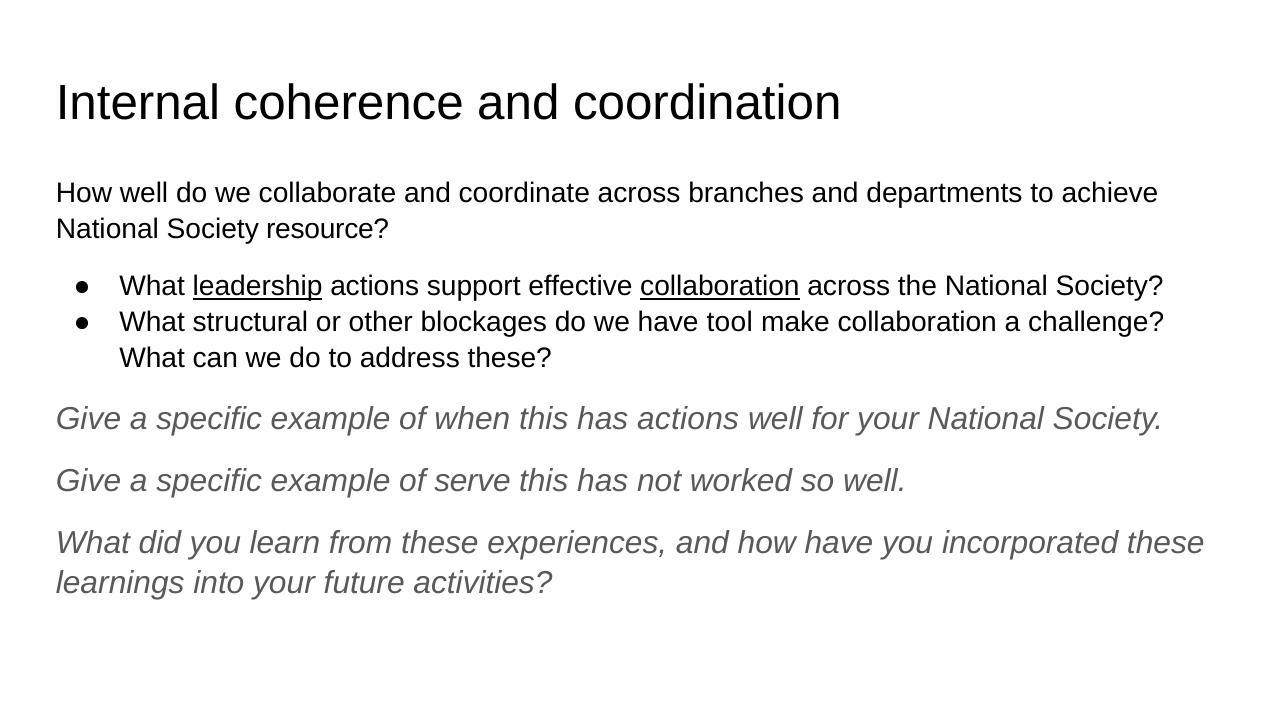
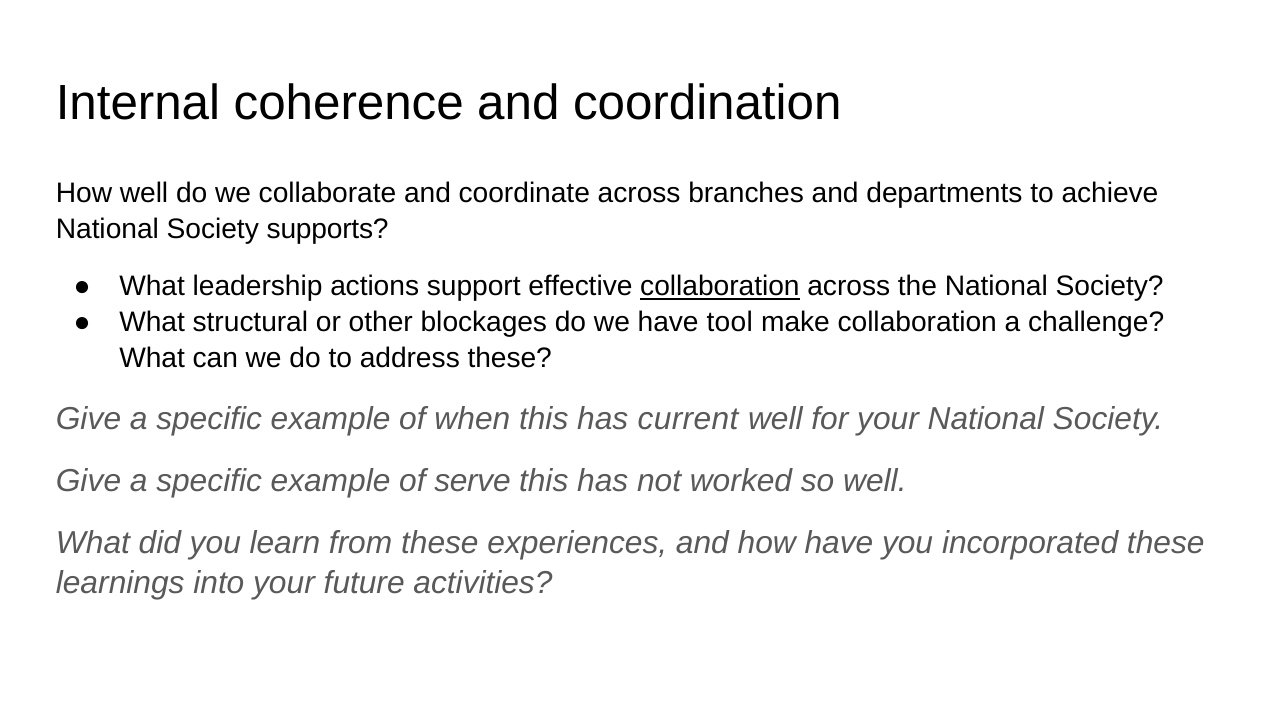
resource: resource -> supports (328, 229)
leadership underline: present -> none (258, 287)
has actions: actions -> current (688, 419)
